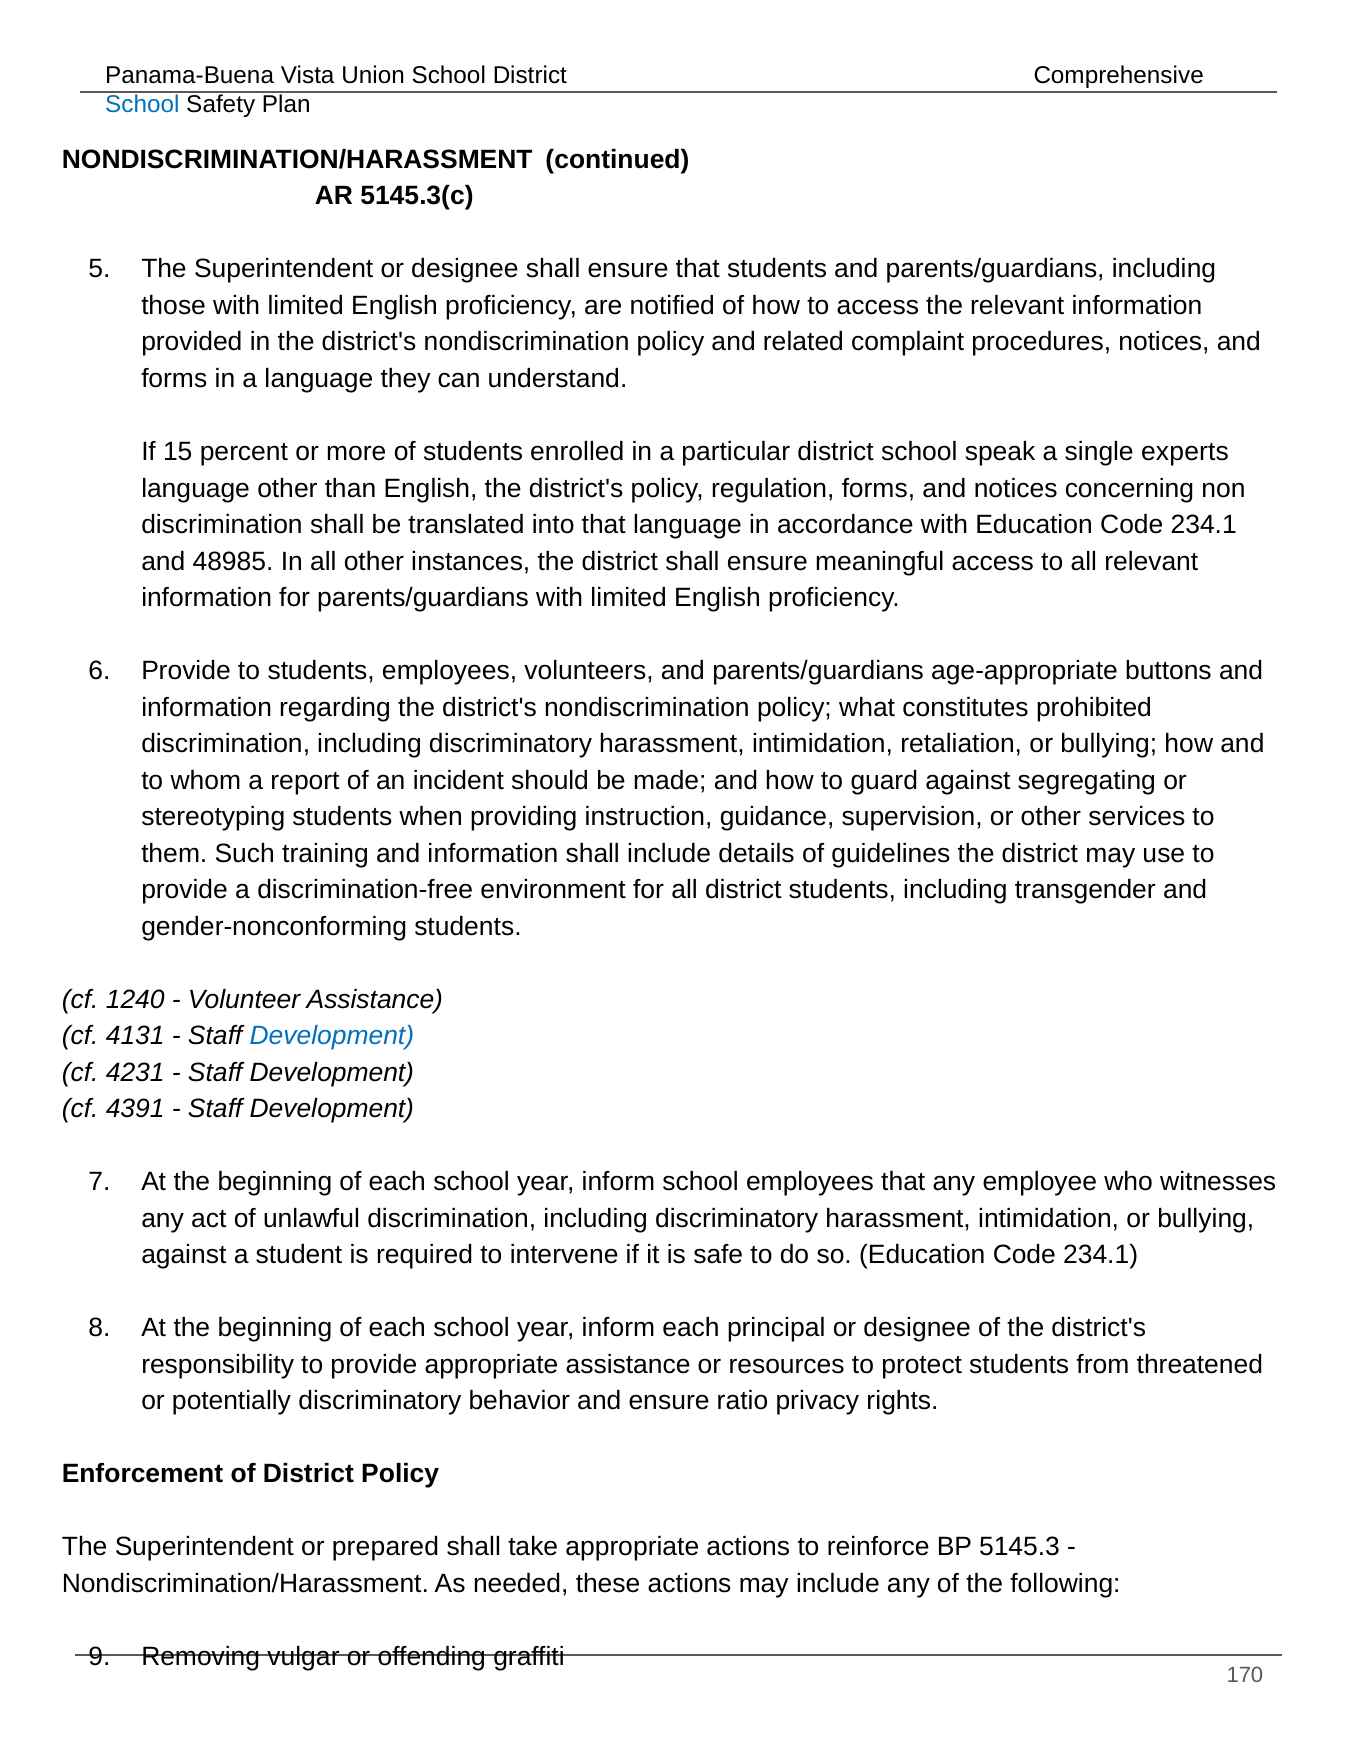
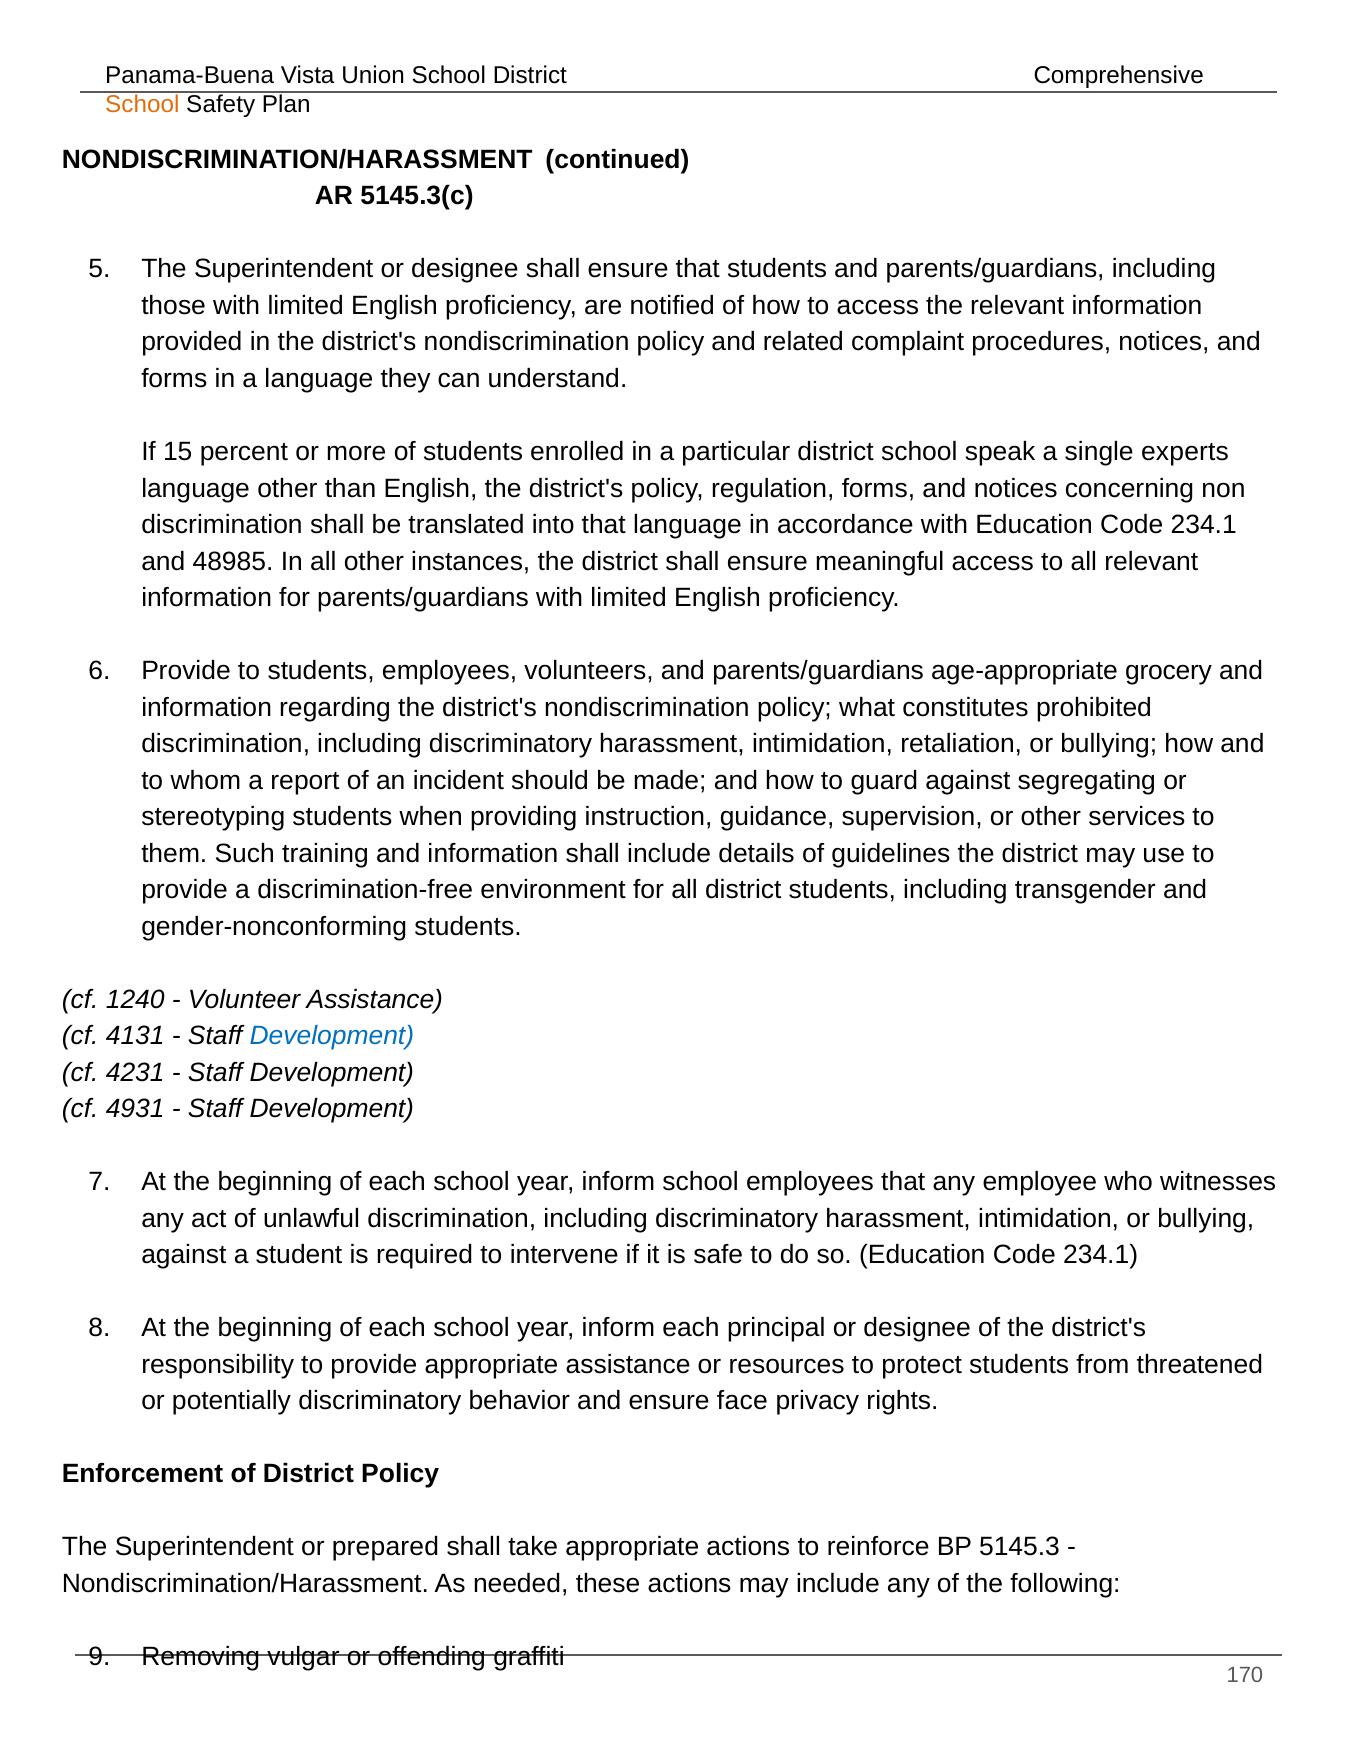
School colour: blue -> orange (142, 105)
buttons: buttons -> grocery (1168, 671)
4391: 4391 -> 4931 (135, 1109)
ratio: ratio -> face (742, 1401)
